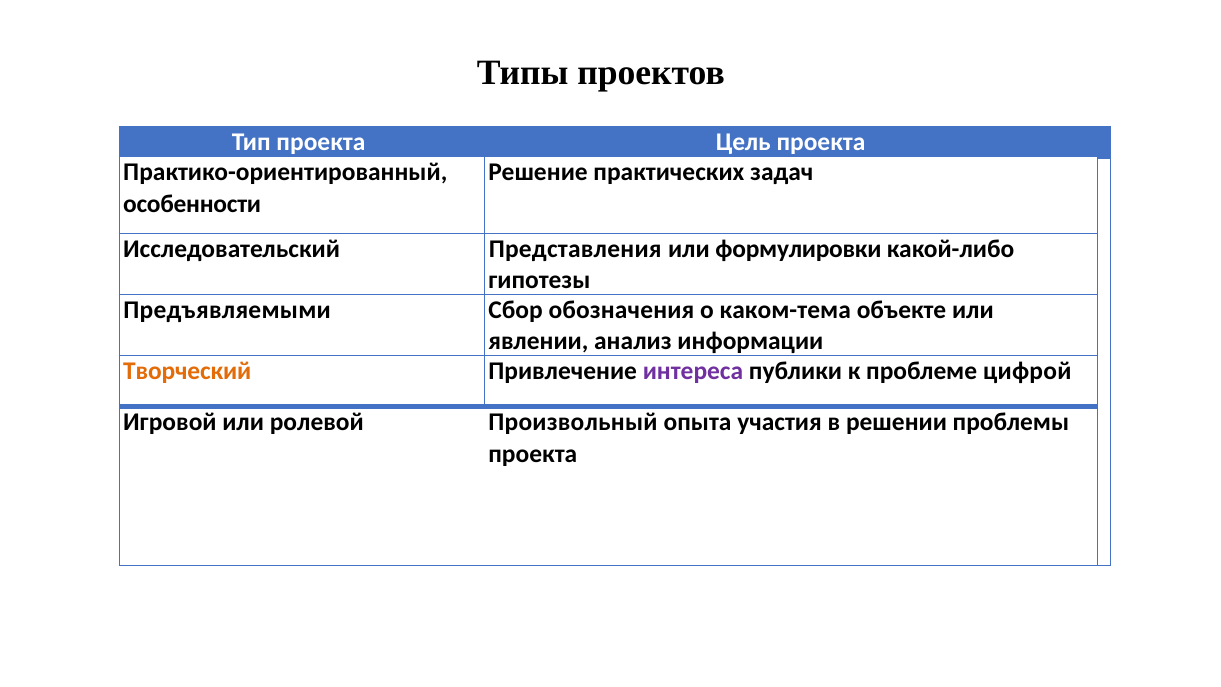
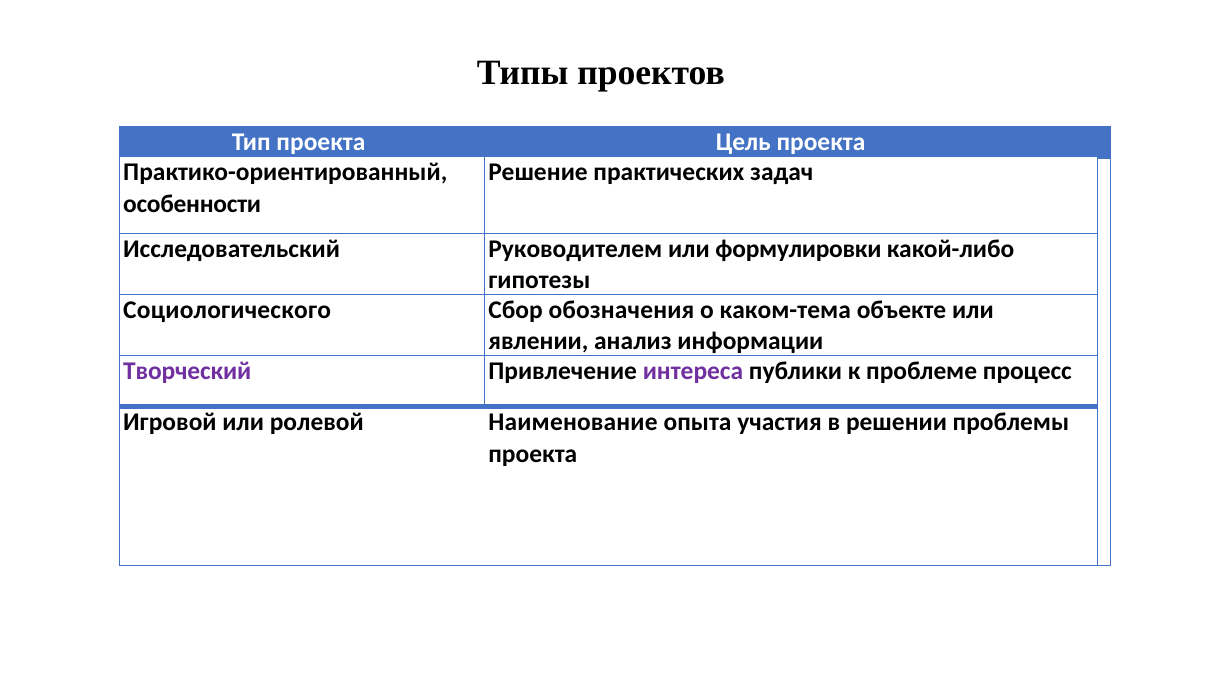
Представления: Представления -> Руководителем (575, 249)
Предъявляемыми: Предъявляемыми -> Социологического (227, 310)
Творческий colour: orange -> purple (187, 371)
цифрой: цифрой -> процесс (1027, 371)
Произвольный: Произвольный -> Наименование (573, 422)
